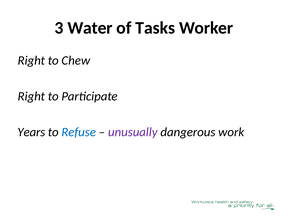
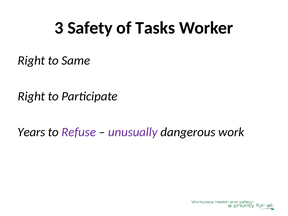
Water: Water -> Safety (90, 28)
Chew: Chew -> Same (76, 60)
Refuse colour: blue -> purple (79, 132)
